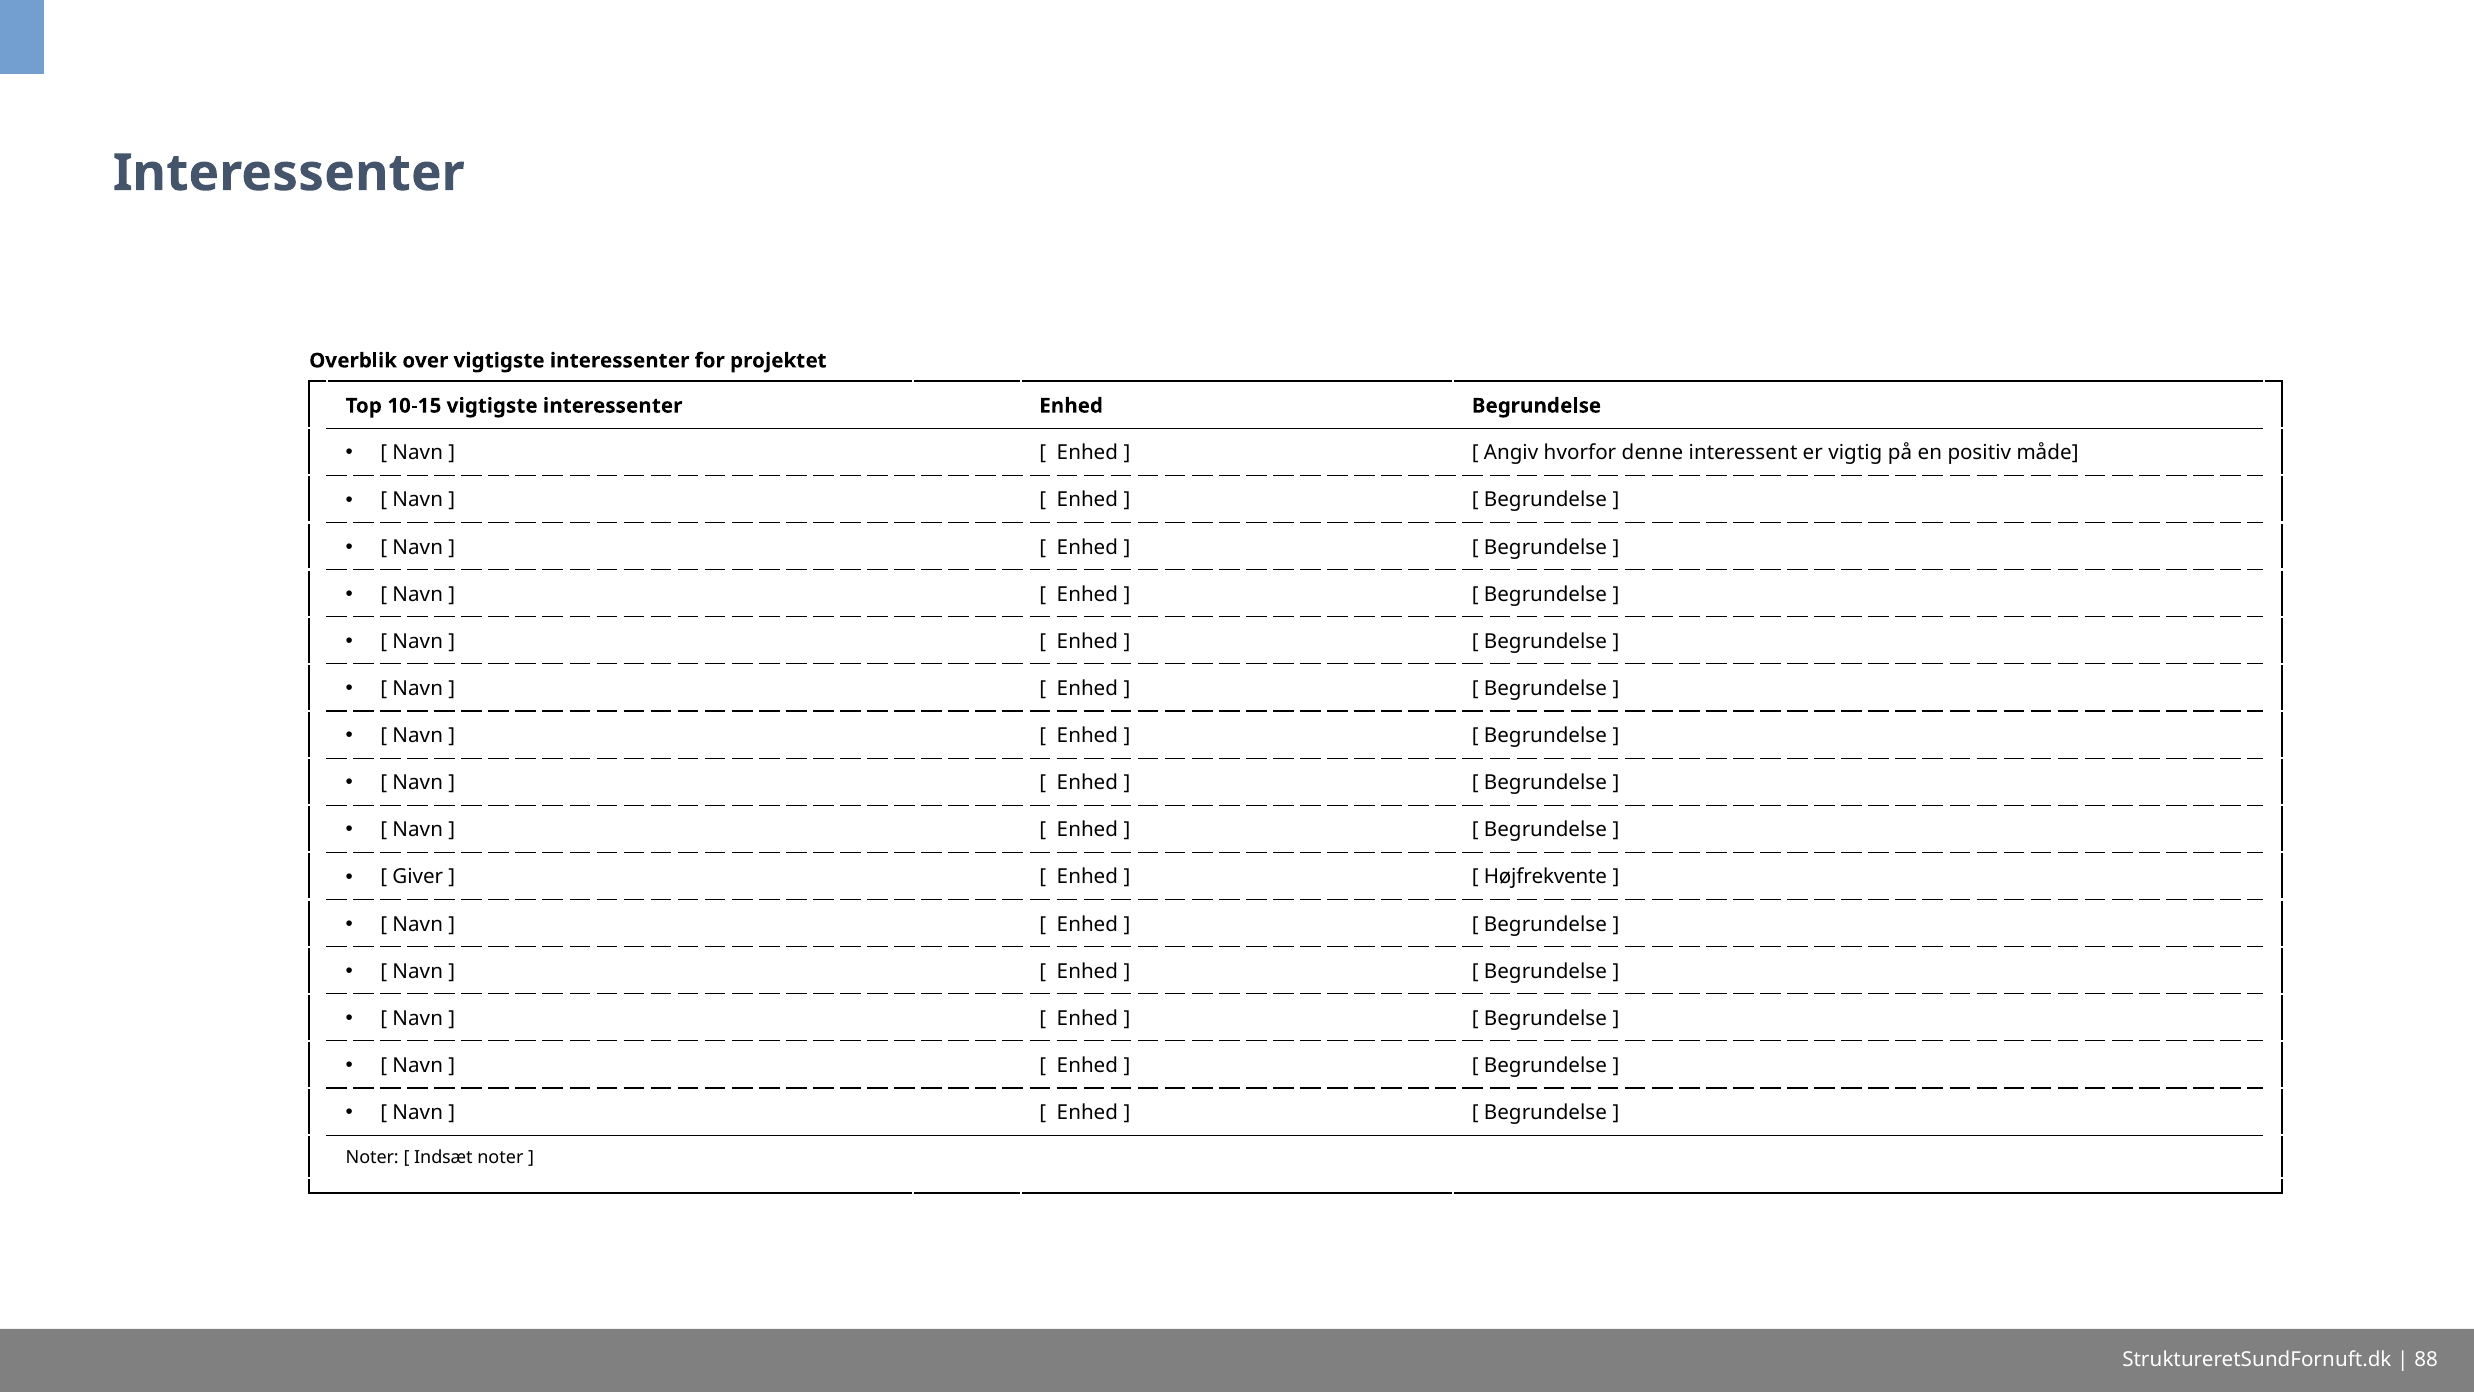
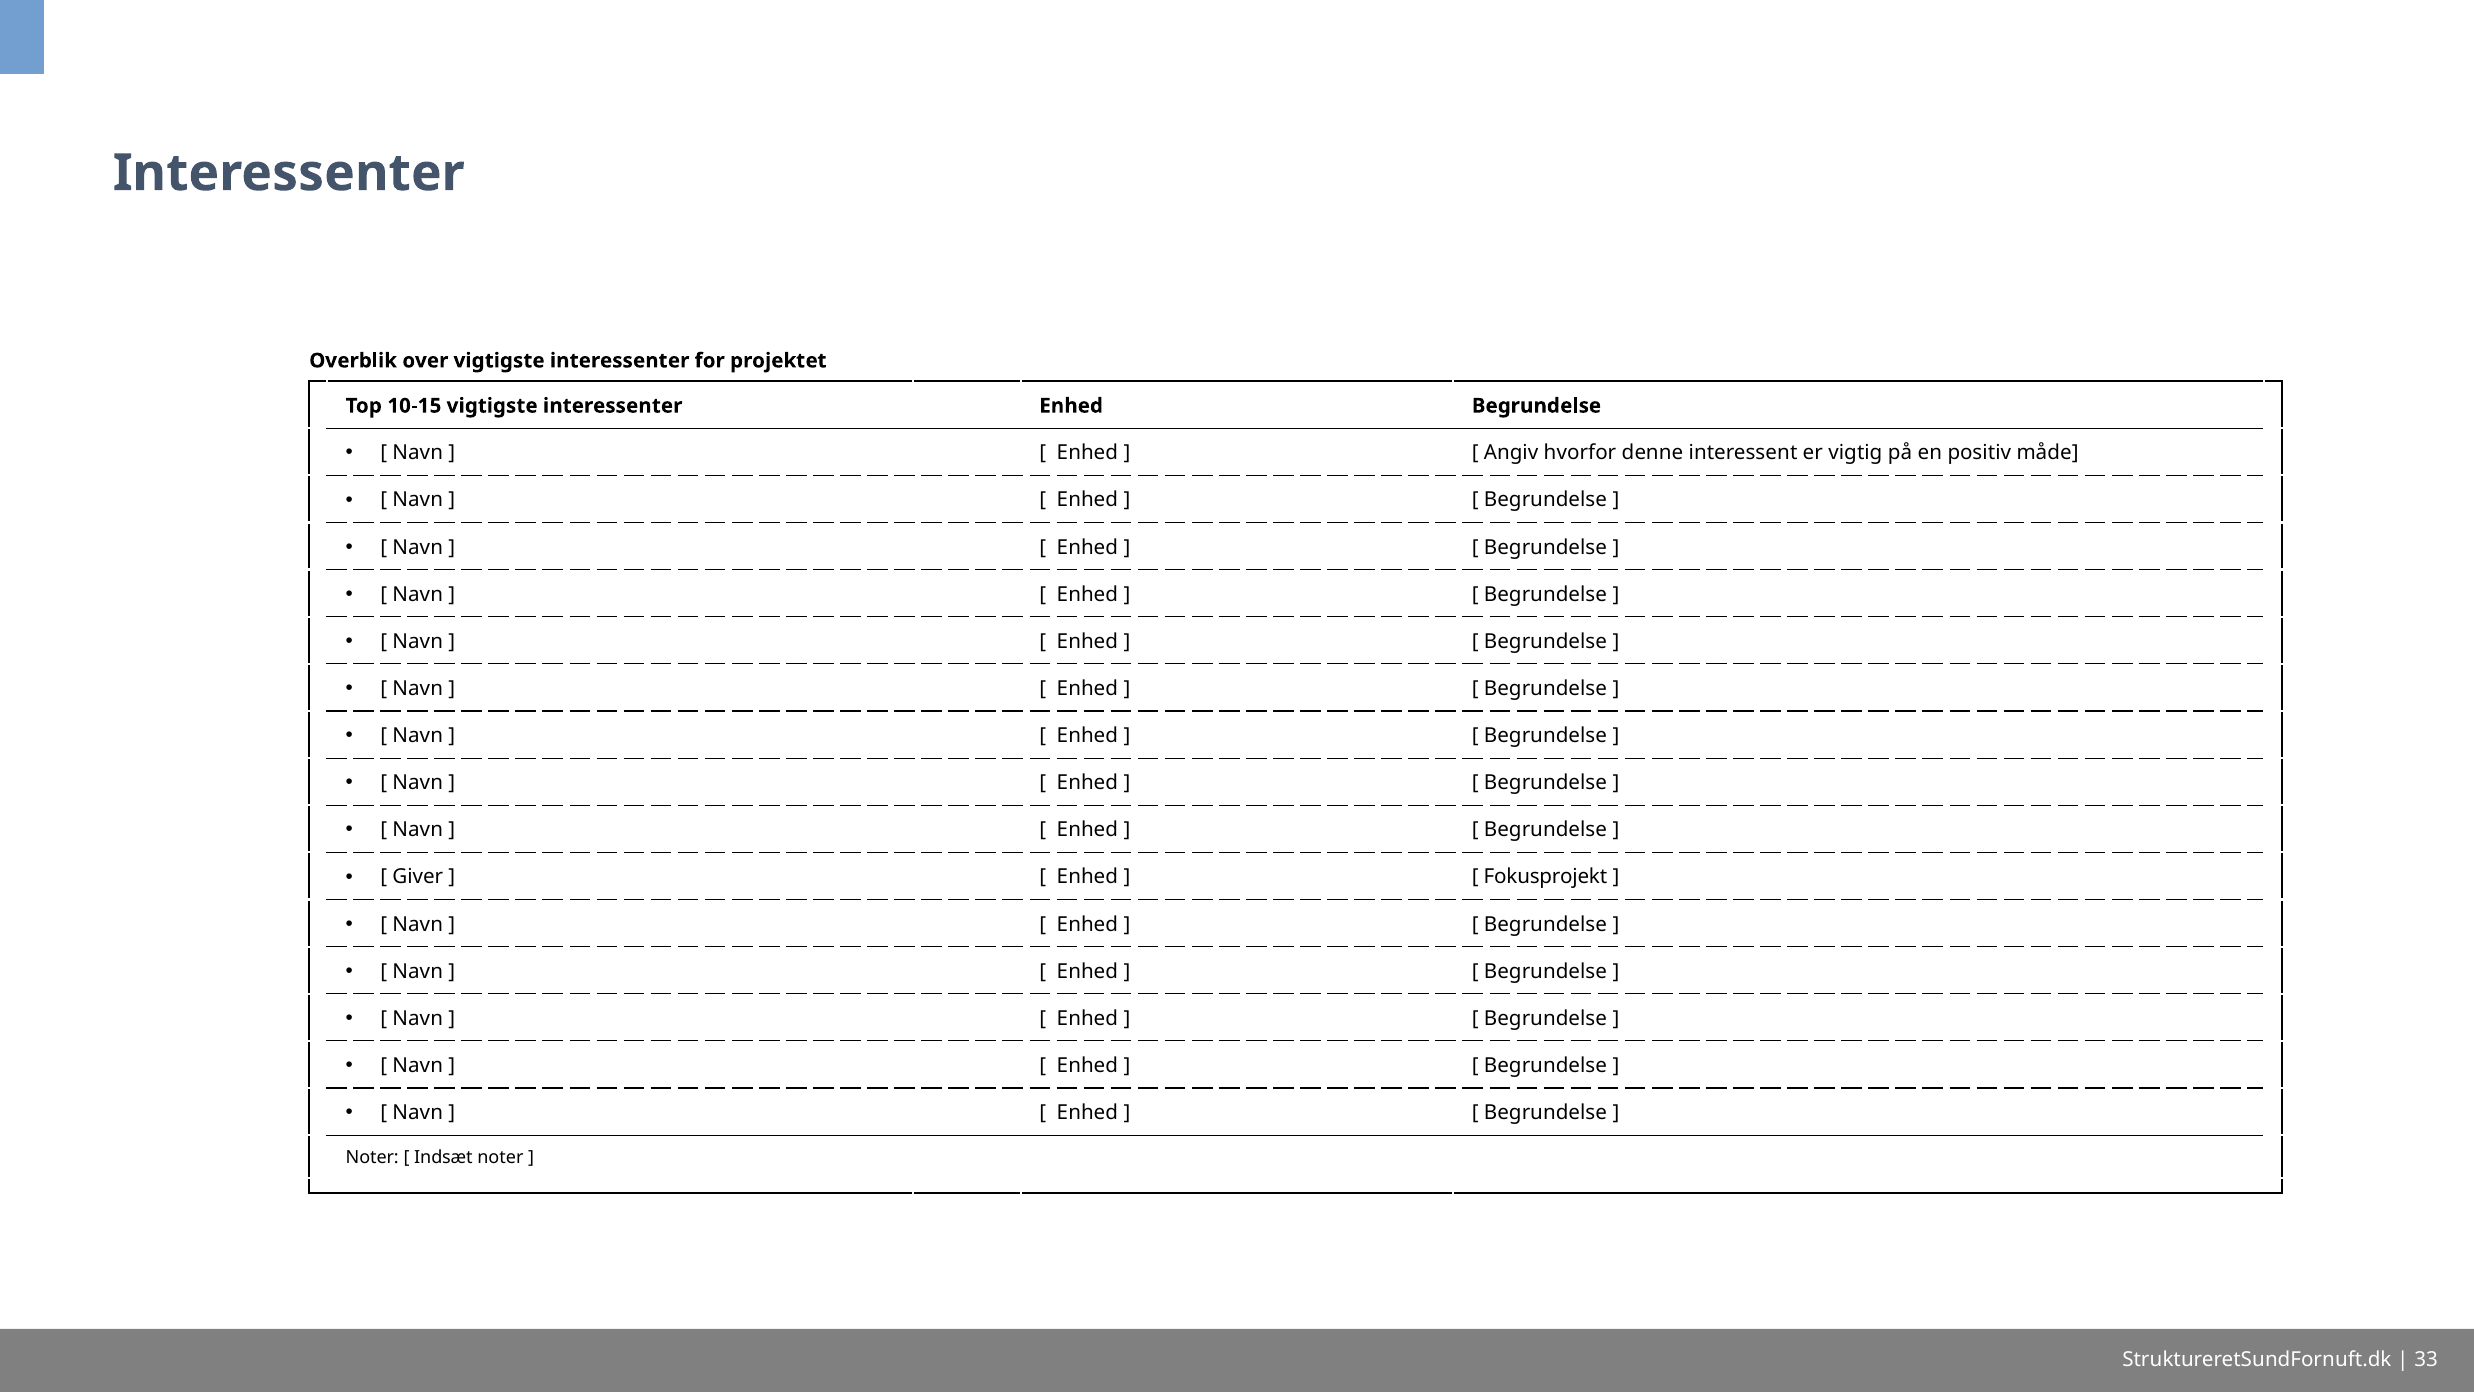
Højfrekvente: Højfrekvente -> Fokusprojekt (1545, 877)
88: 88 -> 33 (2426, 1359)
